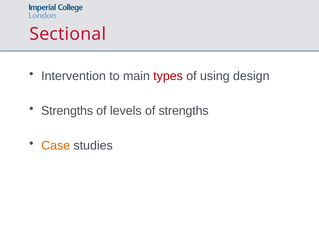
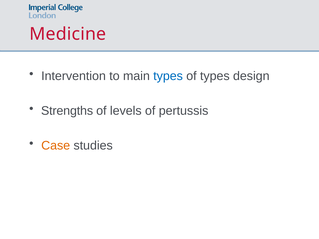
Sectional: Sectional -> Medicine (68, 34)
types colour: red -> blue (168, 76)
of using: using -> types (215, 76)
of strengths: strengths -> pertussis (184, 111)
